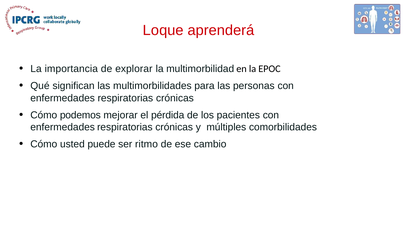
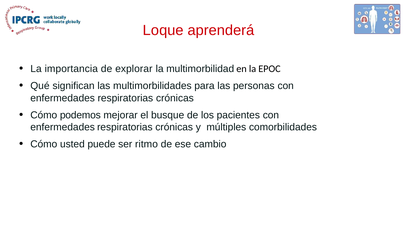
pérdida: pérdida -> busque (168, 115)
